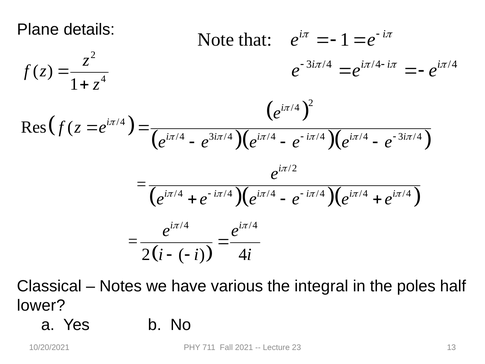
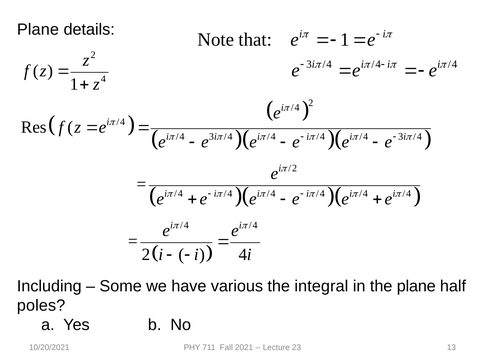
Classical: Classical -> Including (49, 286)
Notes: Notes -> Some (121, 286)
the poles: poles -> plane (416, 286)
lower: lower -> poles (41, 305)
